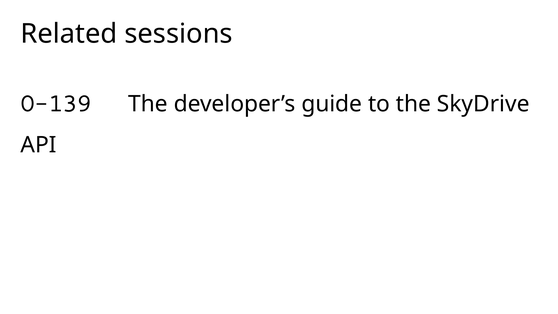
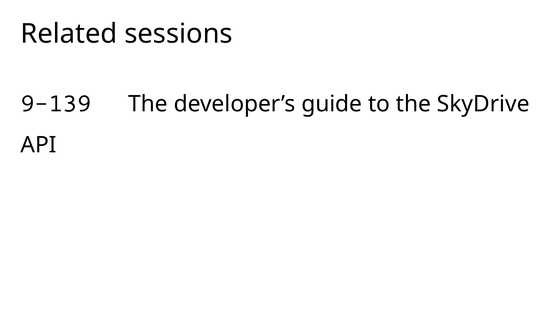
0-139: 0-139 -> 9-139 (56, 104)
